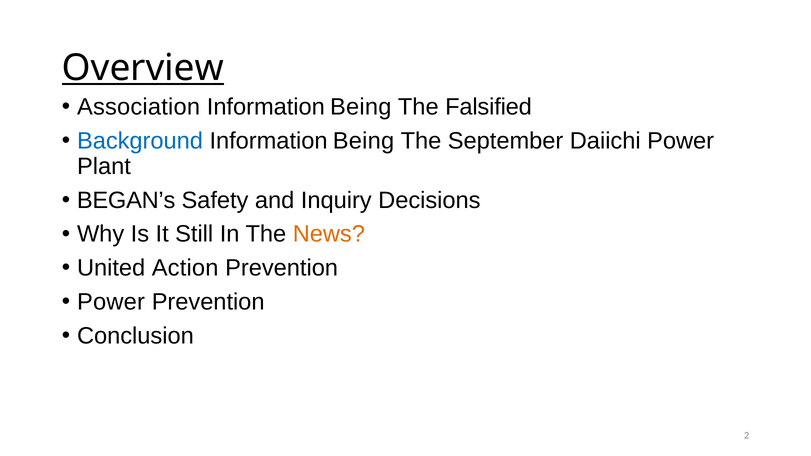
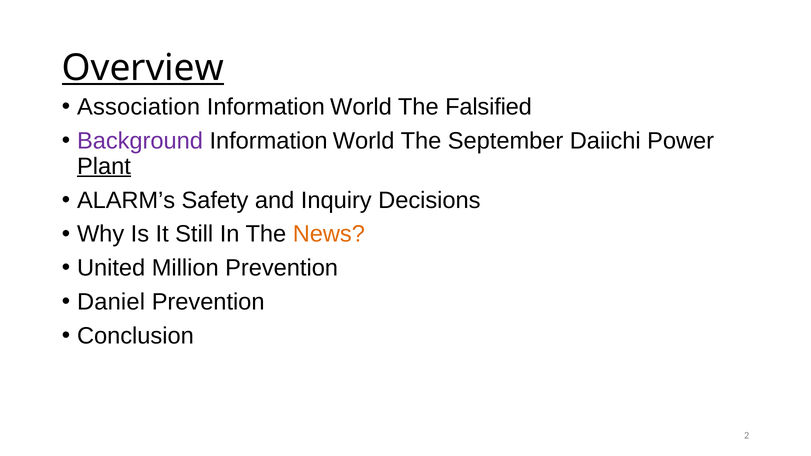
Being: Being -> World (361, 107)
Background colour: blue -> purple (140, 141)
Being: Being -> World (364, 141)
Plant underline: none -> present (104, 166)
BEGAN’s: BEGAN’s -> ALARM’s (126, 200)
Action: Action -> Million (185, 268)
Power: Power -> Daniel (111, 302)
